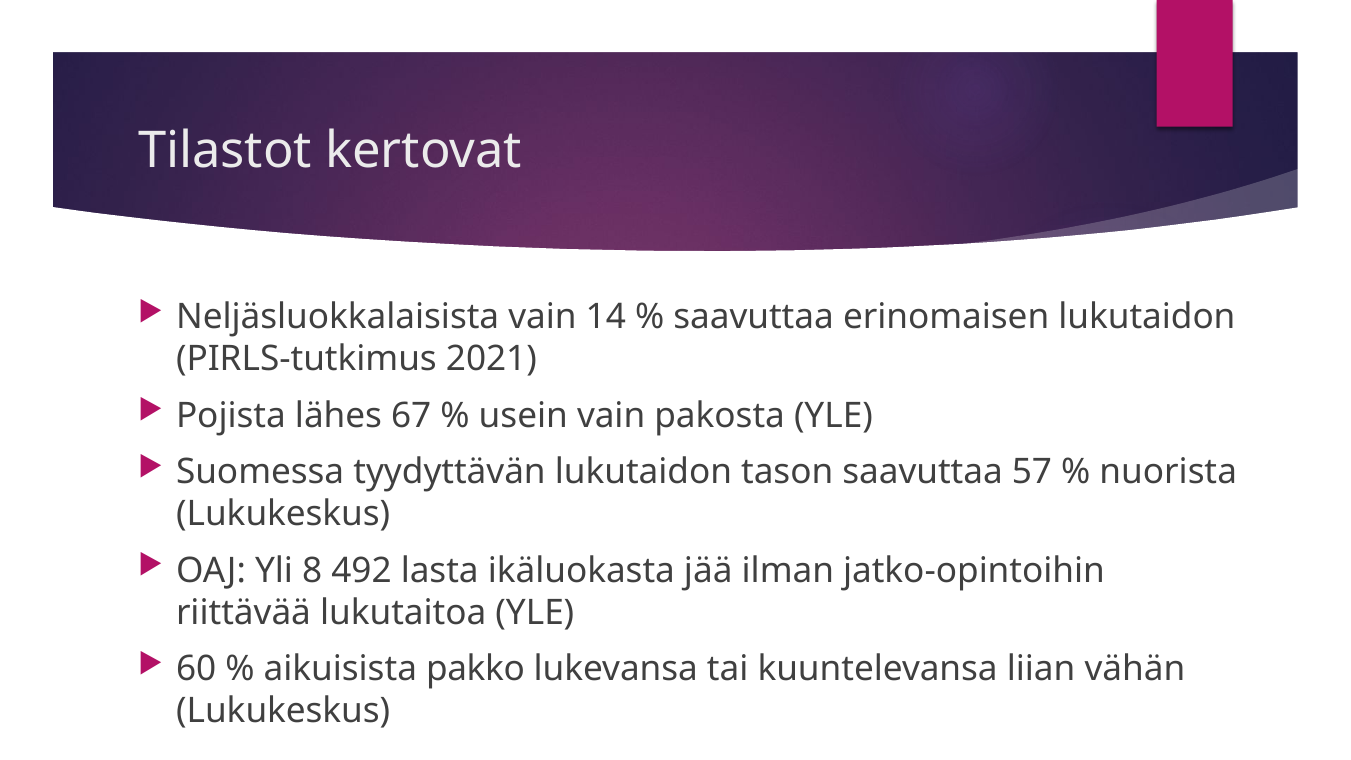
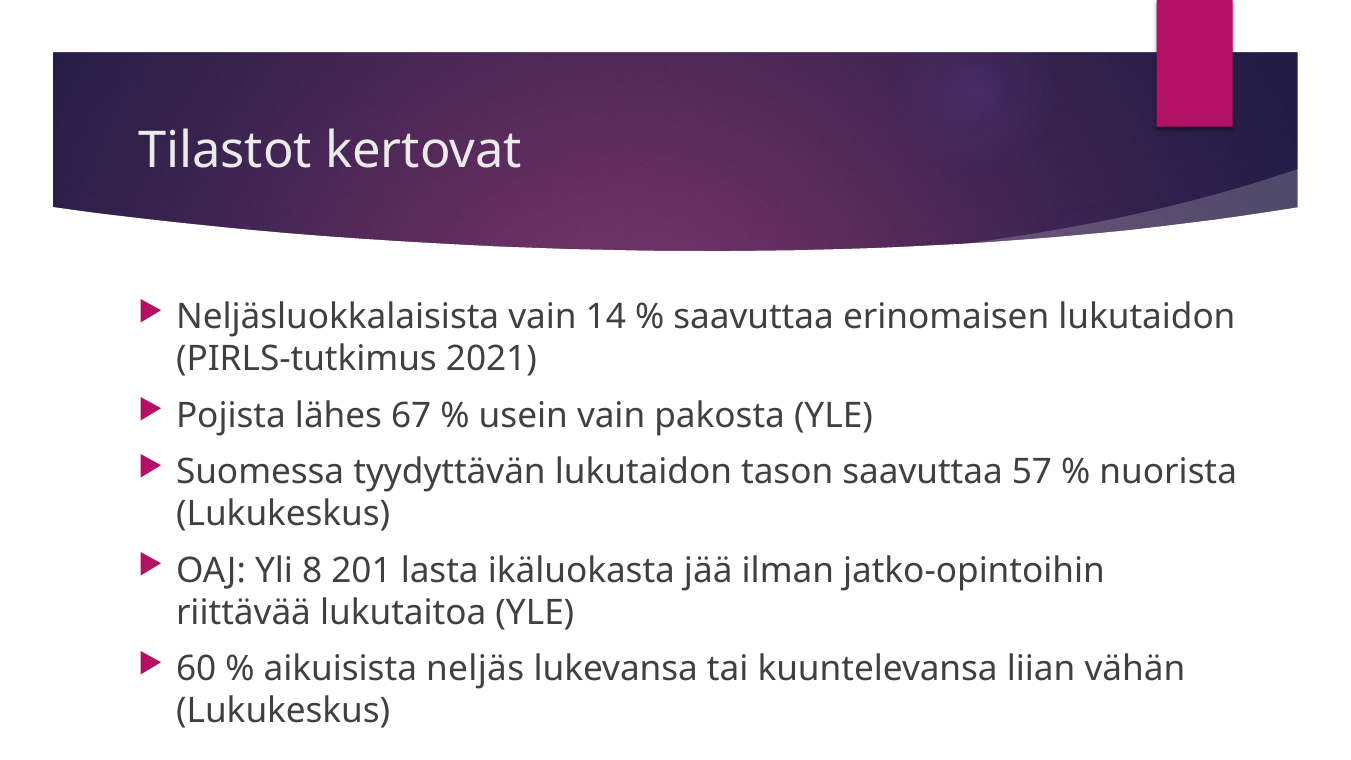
492: 492 -> 201 (362, 570)
pakko: pakko -> neljäs (475, 669)
